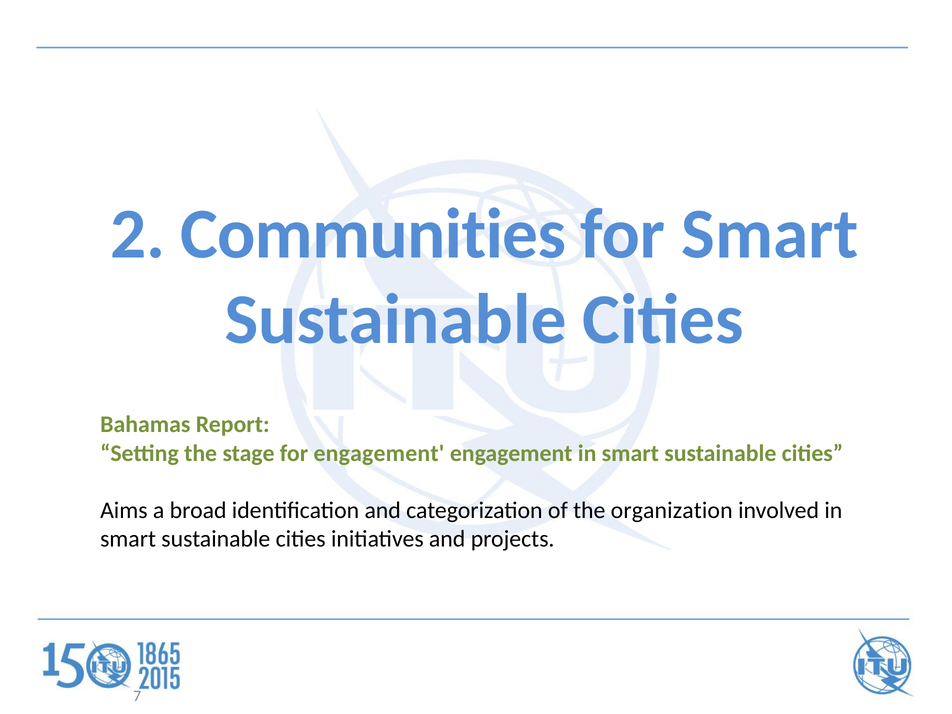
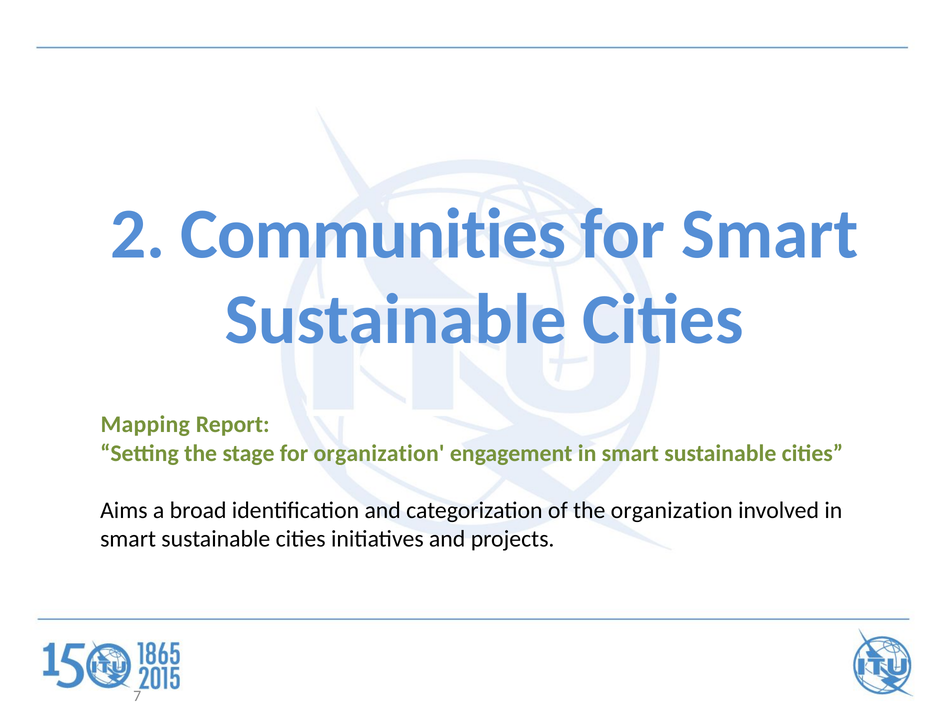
Bahamas: Bahamas -> Mapping (145, 425)
for engagement: engagement -> organization (379, 453)
